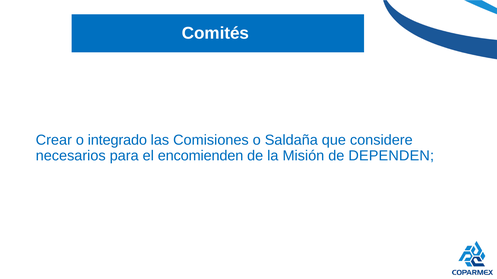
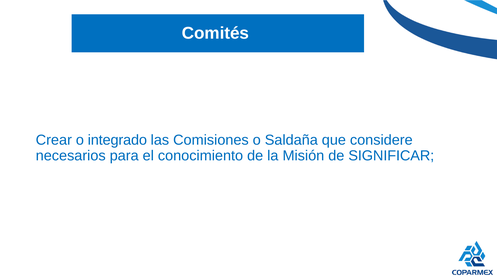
encomienden: encomienden -> conocimiento (201, 156)
DEPENDEN: DEPENDEN -> SIGNIFICAR (391, 156)
